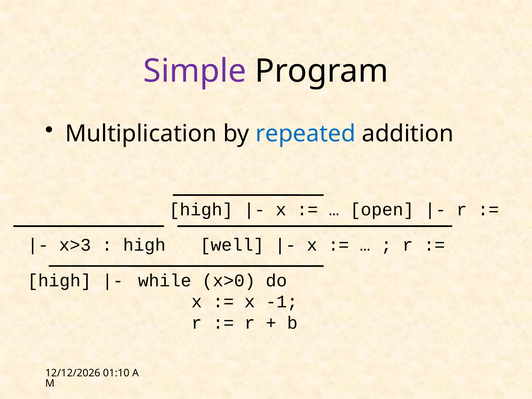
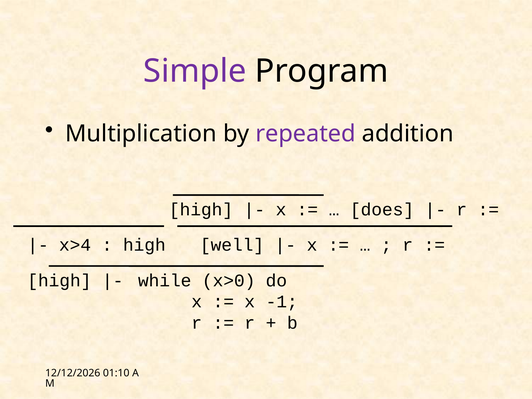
repeated colour: blue -> purple (306, 134)
open: open -> does (382, 210)
x>3: x>3 -> x>4 (75, 245)
